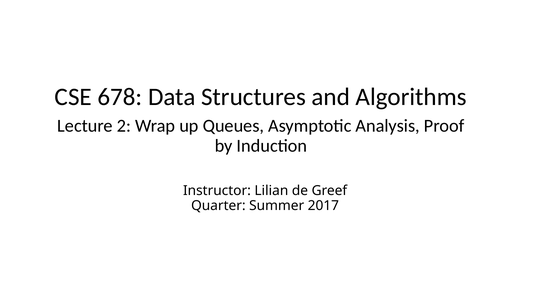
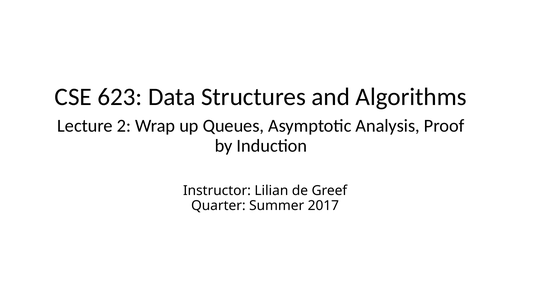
678: 678 -> 623 (120, 97)
